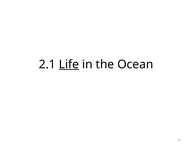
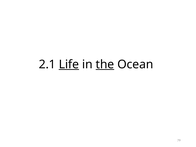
the underline: none -> present (105, 64)
